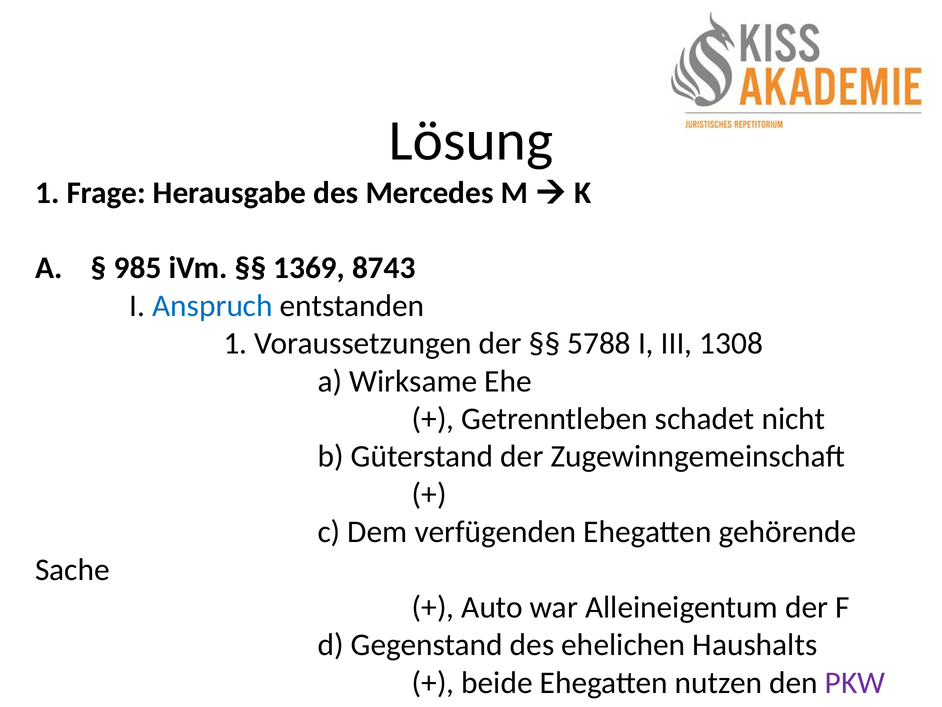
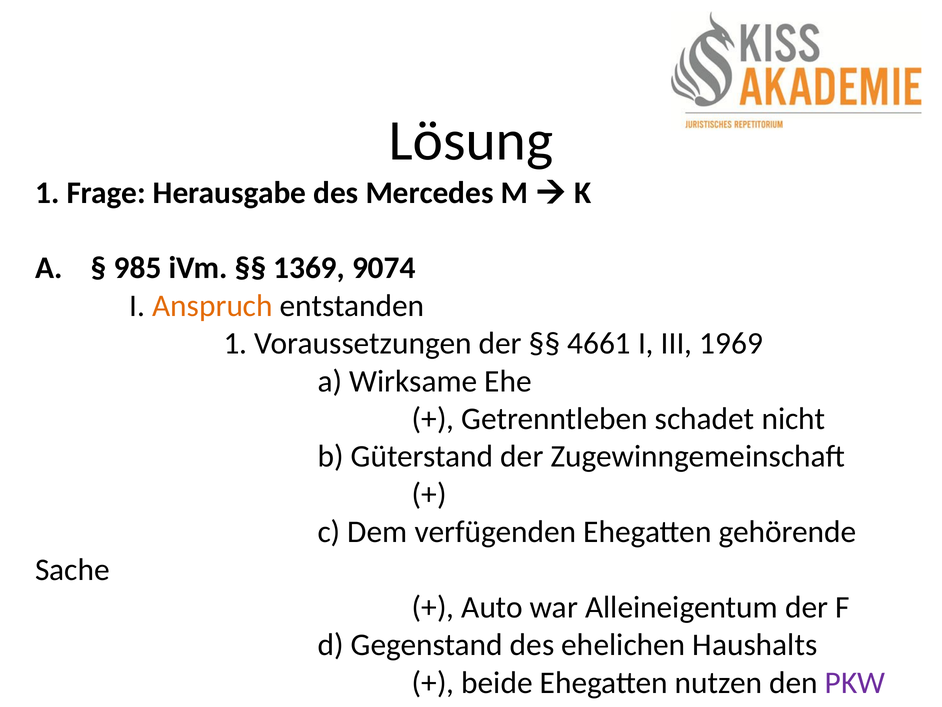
8743: 8743 -> 9074 (384, 268)
Anspruch colour: blue -> orange (212, 306)
5788: 5788 -> 4661 (599, 343)
1308: 1308 -> 1969 (731, 343)
